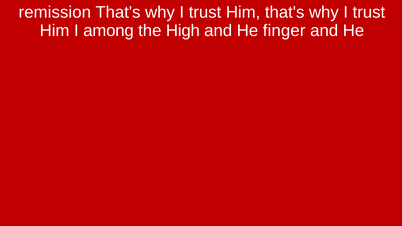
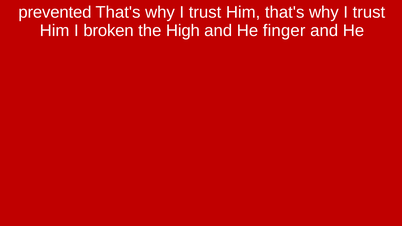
remission: remission -> prevented (55, 12)
among: among -> broken (109, 31)
